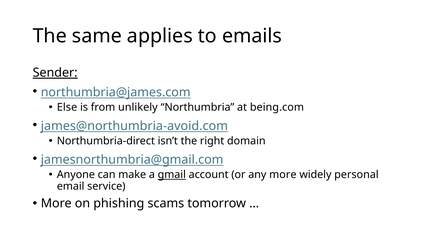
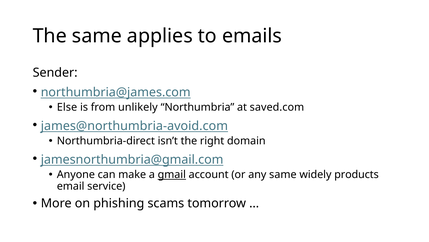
Sender underline: present -> none (55, 73)
being.com: being.com -> saved.com (277, 107)
any more: more -> same (283, 174)
personal: personal -> products (357, 174)
